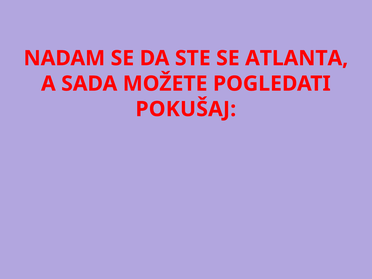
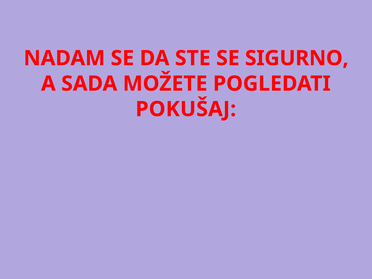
ATLANTA: ATLANTA -> SIGURNO (297, 58)
